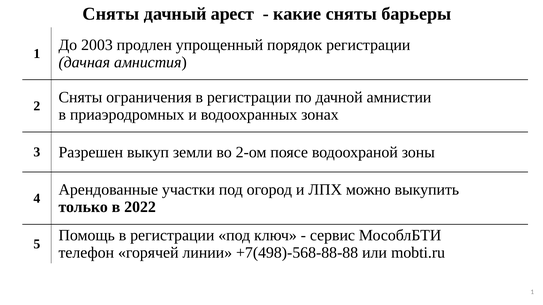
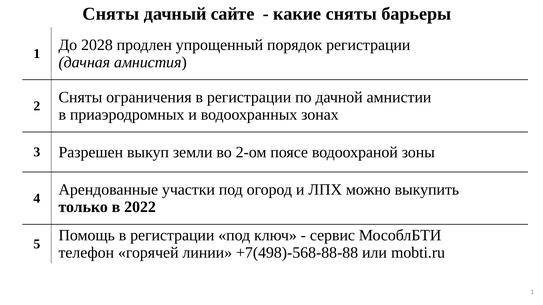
арест: арест -> сайте (233, 14)
2003: 2003 -> 2028 (97, 45)
